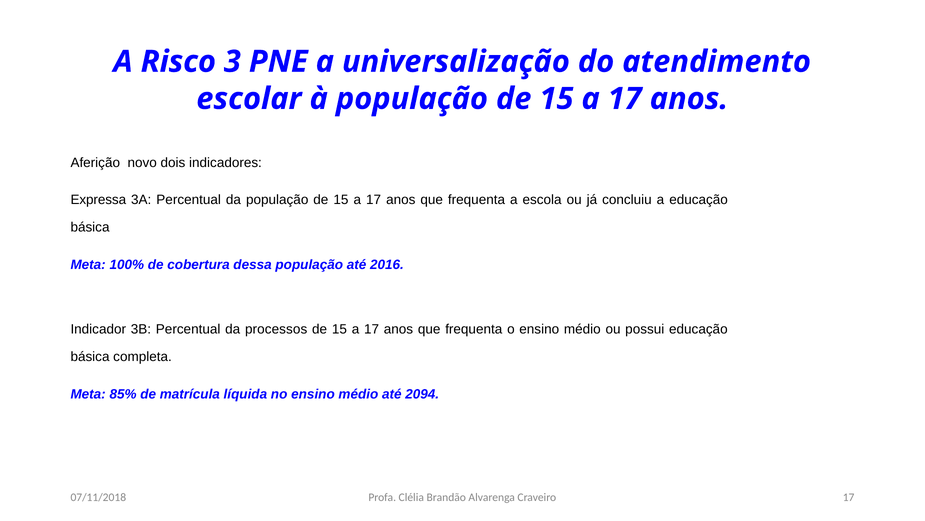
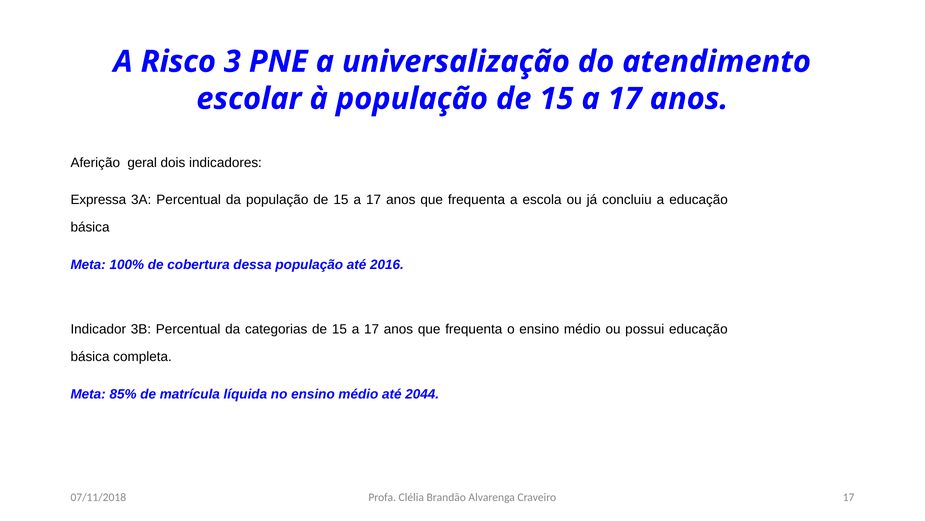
novo: novo -> geral (142, 162)
processos: processos -> categorias (276, 329)
2094: 2094 -> 2044 (422, 394)
